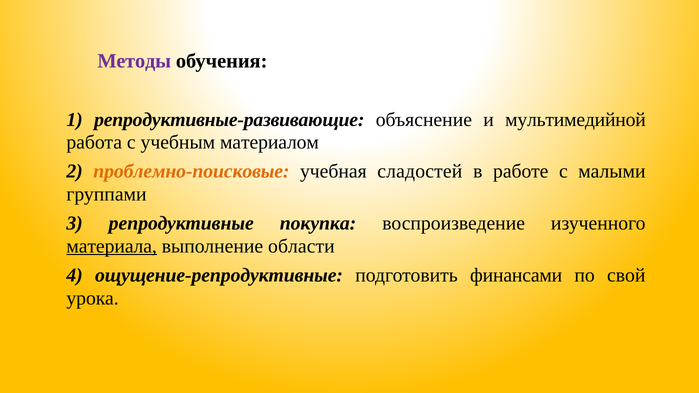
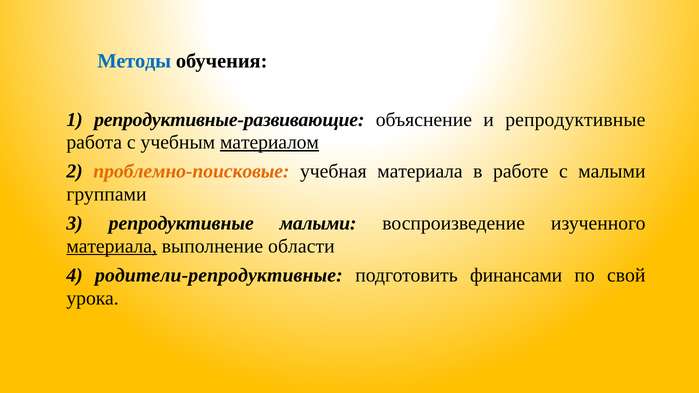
Методы colour: purple -> blue (134, 61)
и мультимедийной: мультимедийной -> репродуктивные (575, 120)
материалом underline: none -> present (269, 142)
учебная сладостей: сладостей -> материала (420, 172)
репродуктивные покупка: покупка -> малыми (318, 224)
ощущение-репродуктивные: ощущение-репродуктивные -> родители-репродуктивные (219, 276)
